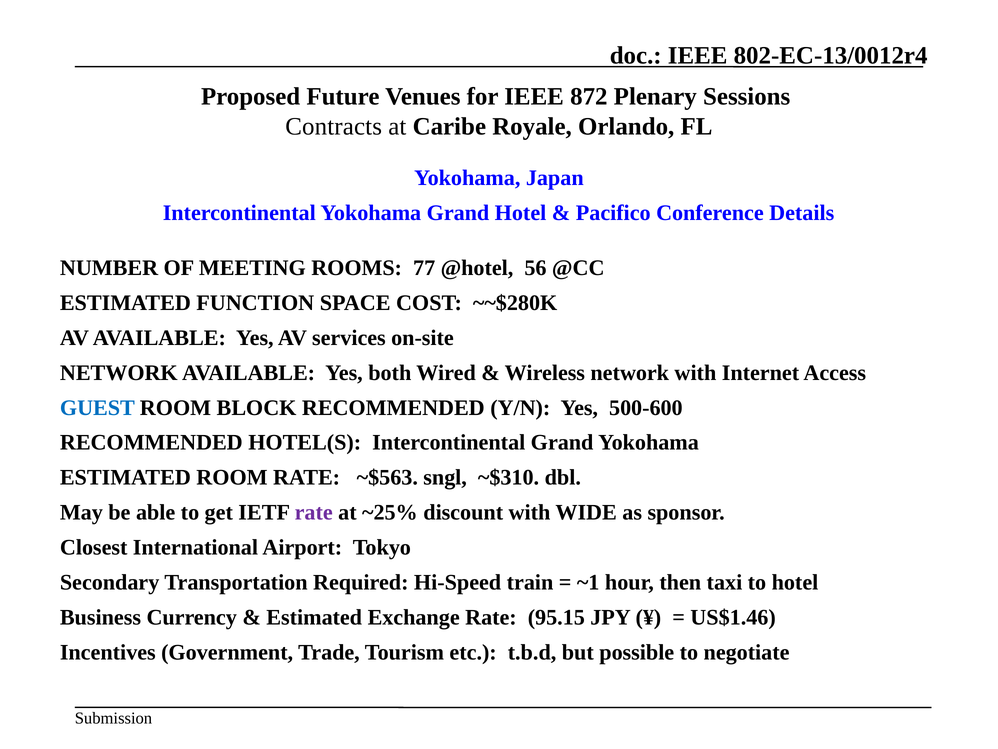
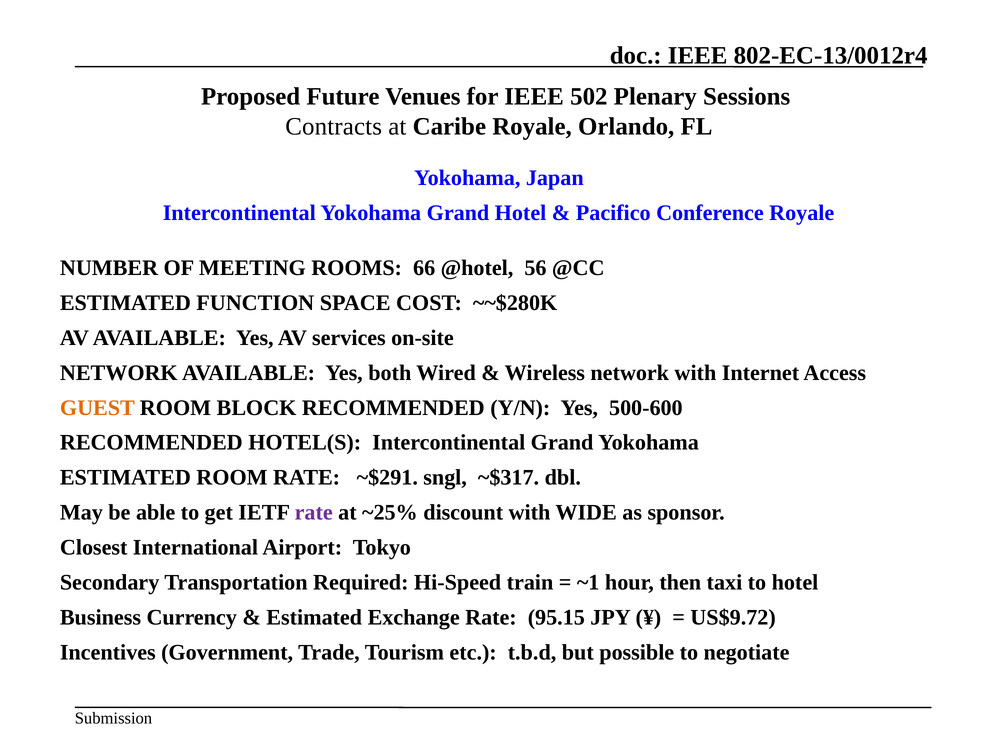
872: 872 -> 502 (589, 96)
Conference Details: Details -> Royale (802, 213)
77: 77 -> 66 (424, 268)
GUEST colour: blue -> orange (97, 407)
~$563: ~$563 -> ~$291 (387, 477)
~$310: ~$310 -> ~$317 (509, 477)
US$1.46: US$1.46 -> US$9.72 (733, 617)
